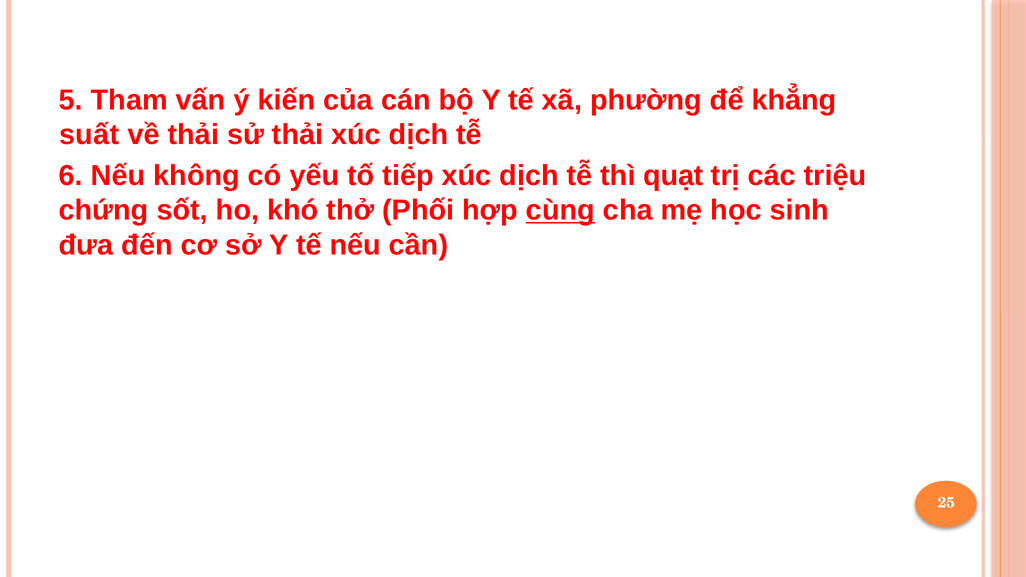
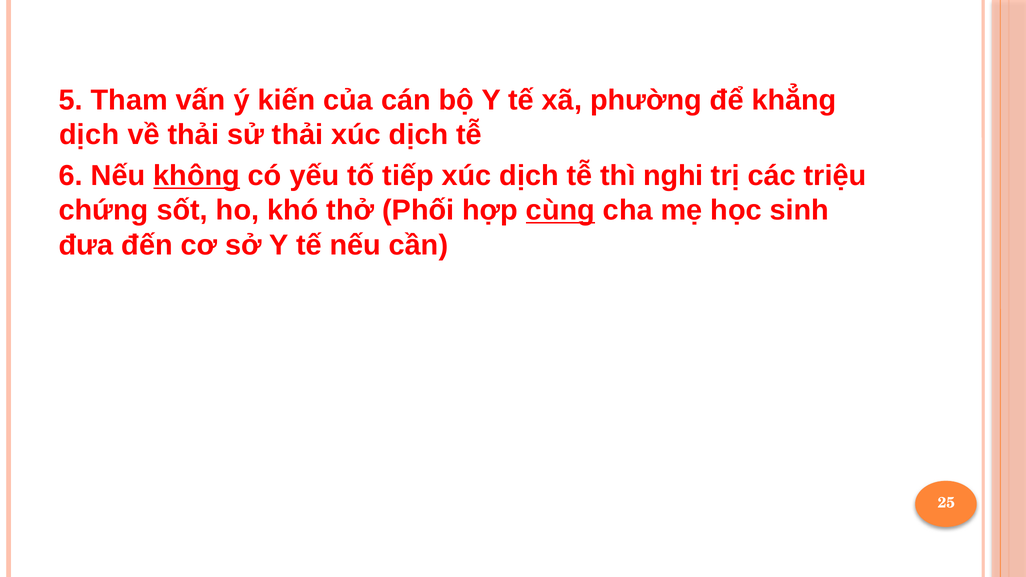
suất: suất -> dịch (89, 135)
không underline: none -> present (197, 176)
quạt: quạt -> nghi (673, 176)
